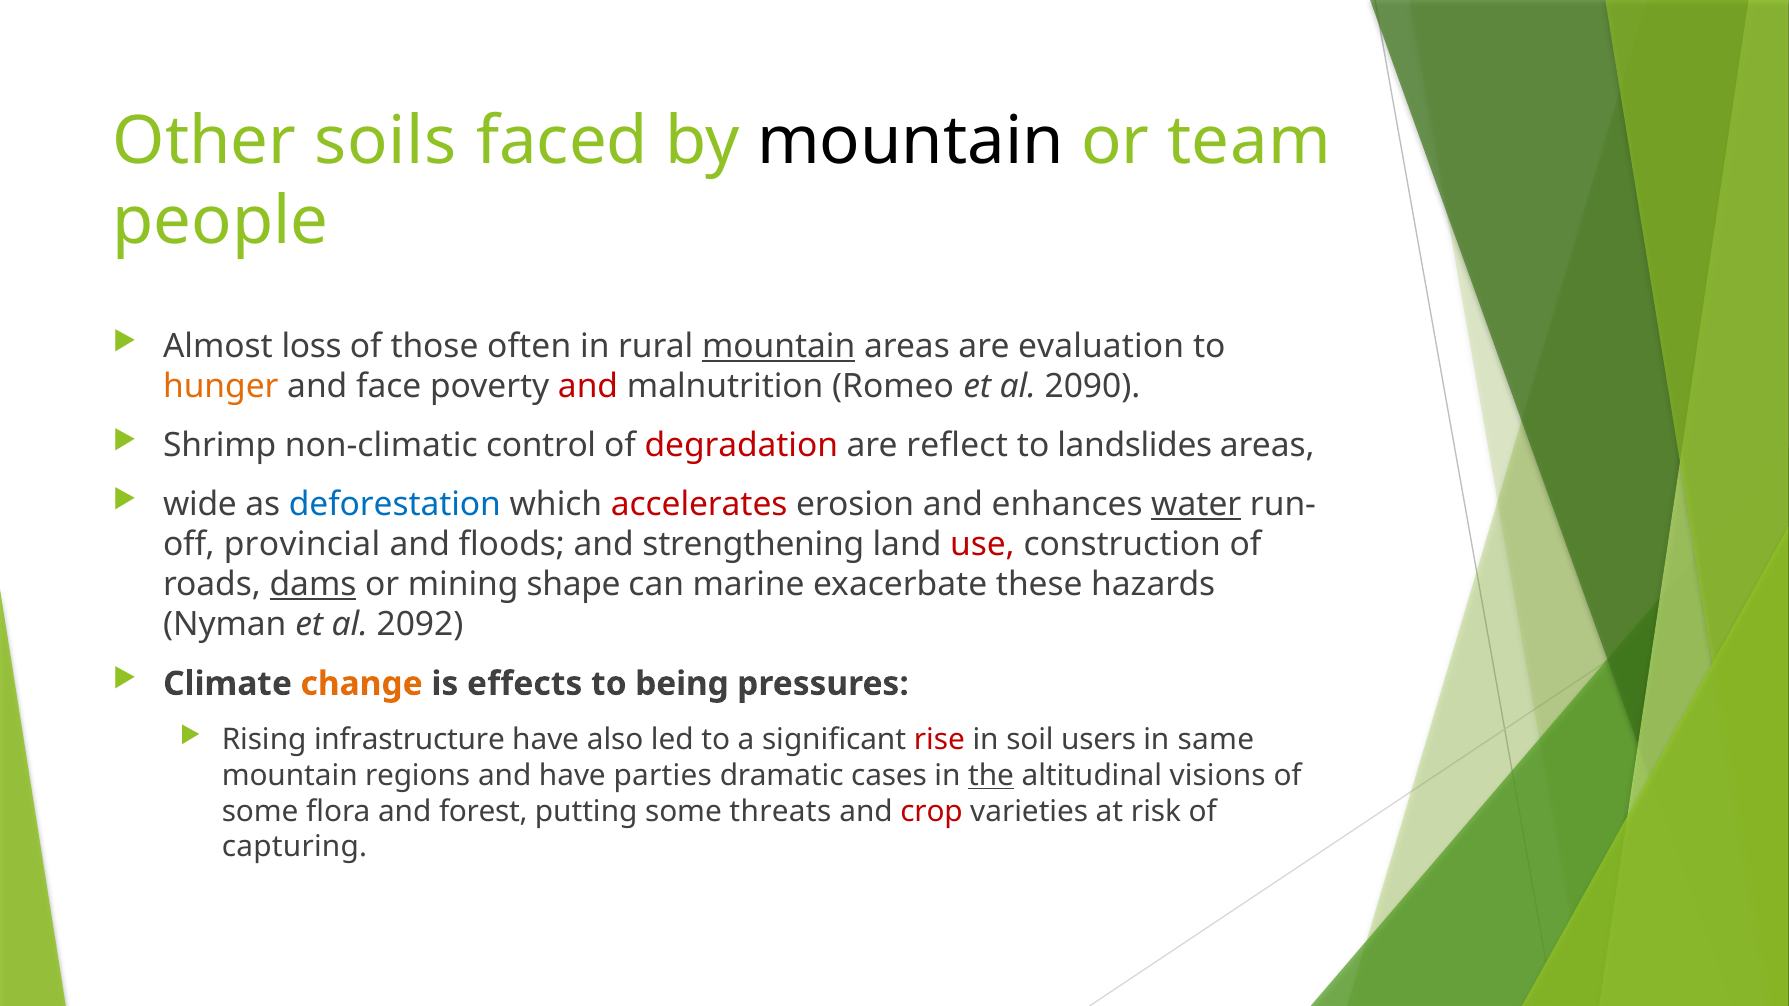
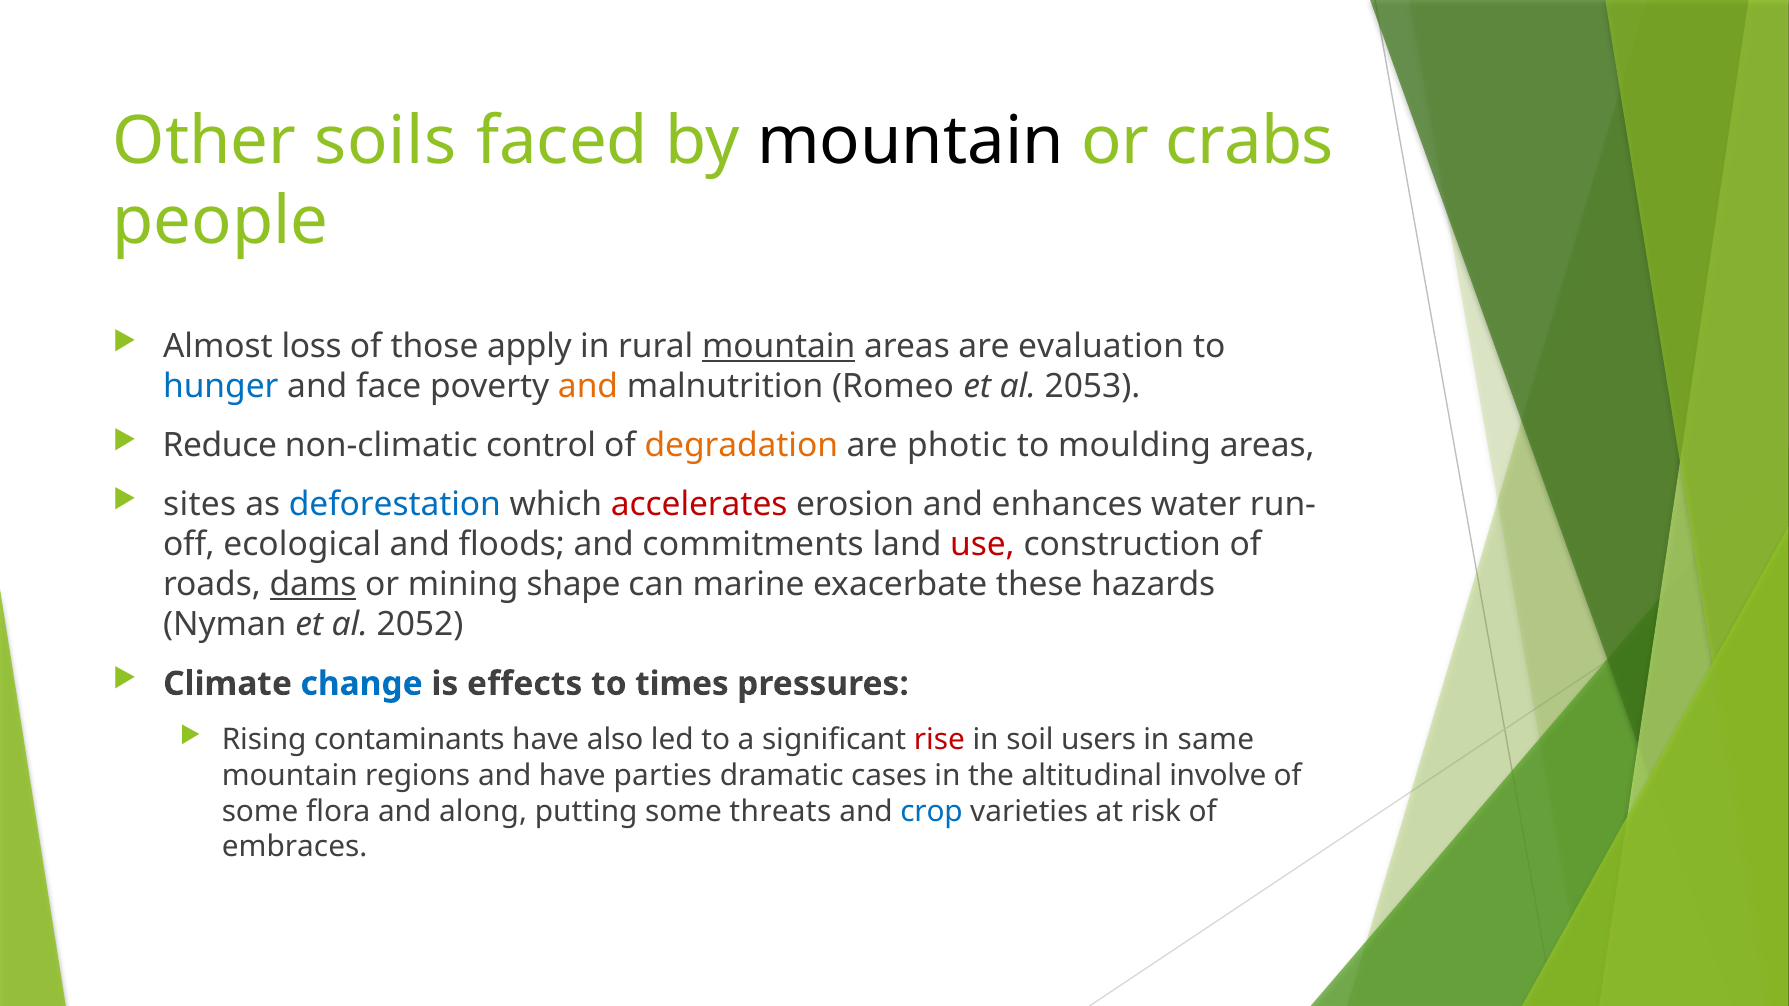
team: team -> crabs (1250, 141)
often: often -> apply (529, 346)
hunger colour: orange -> blue (221, 386)
and colour: red -> orange (588, 386)
2090: 2090 -> 2053 (1092, 386)
Shrimp: Shrimp -> Reduce (220, 445)
degradation colour: red -> orange (741, 445)
reflect: reflect -> photic (957, 445)
landslides: landslides -> moulding (1135, 445)
wide: wide -> sites (200, 504)
water underline: present -> none (1196, 504)
provincial: provincial -> ecological (302, 545)
strengthening: strengthening -> commitments (753, 545)
2092: 2092 -> 2052 (420, 625)
change colour: orange -> blue (362, 684)
being: being -> times (682, 684)
infrastructure: infrastructure -> contaminants (409, 740)
the underline: present -> none (991, 776)
visions: visions -> involve (1218, 776)
forest: forest -> along (483, 812)
crop colour: red -> blue (932, 812)
capturing: capturing -> embraces (295, 847)
